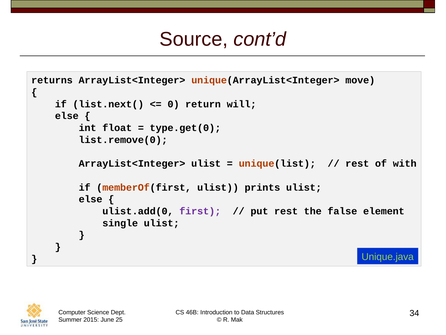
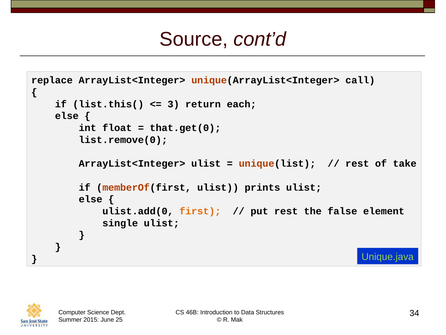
returns: returns -> replace (52, 80)
move: move -> call (360, 80)
list.next(: list.next( -> list.this( (108, 104)
0: 0 -> 3 (173, 104)
will: will -> each (242, 104)
type.get(0: type.get(0 -> that.get(0 (185, 128)
with: with -> take (405, 163)
first colour: purple -> orange (200, 211)
